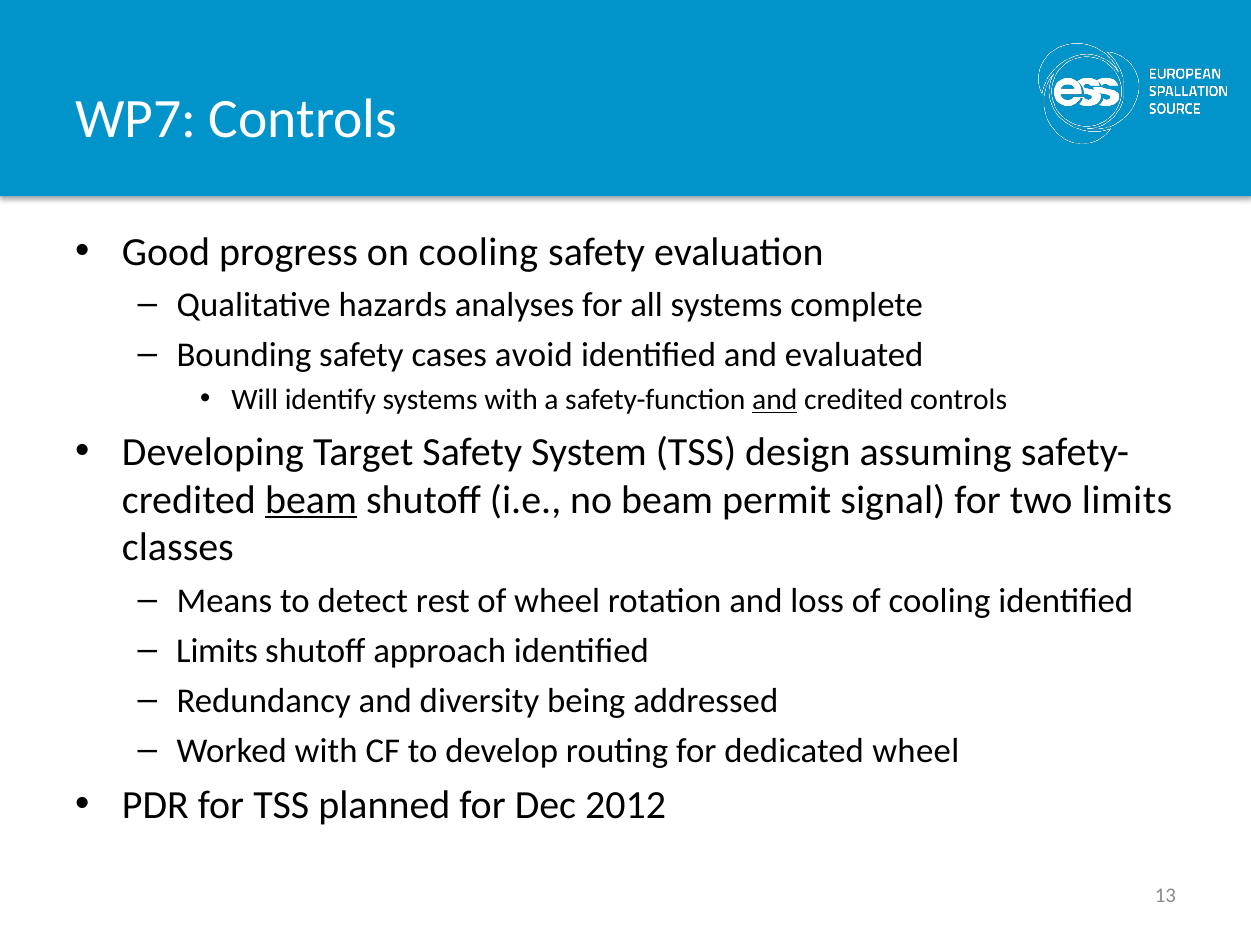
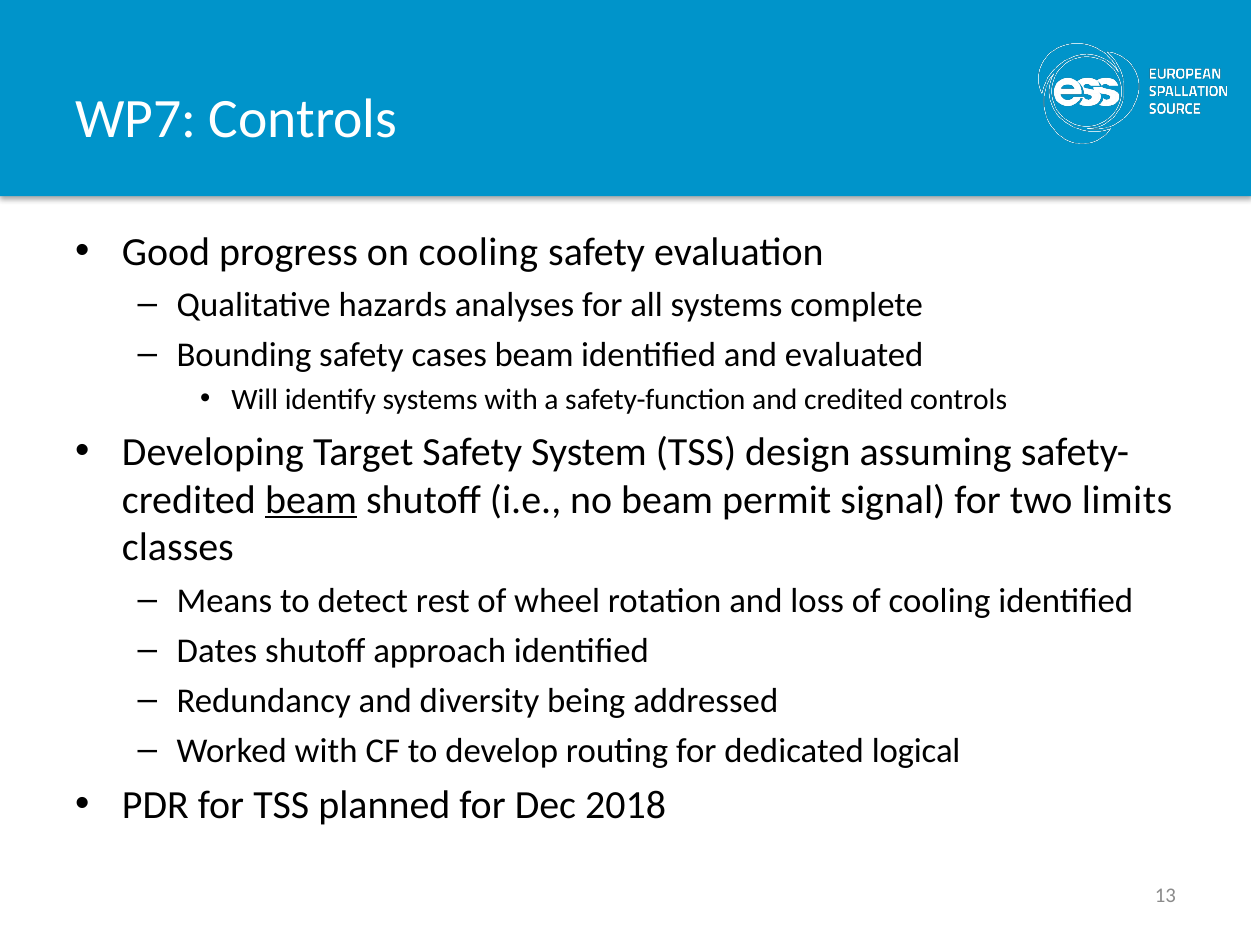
cases avoid: avoid -> beam (534, 355)
and underline: present -> none (775, 400)
Limits: Limits -> Dates (217, 651)
dedicated wheel: wheel -> logical (916, 751)
2012: 2012 -> 2018 (626, 806)
